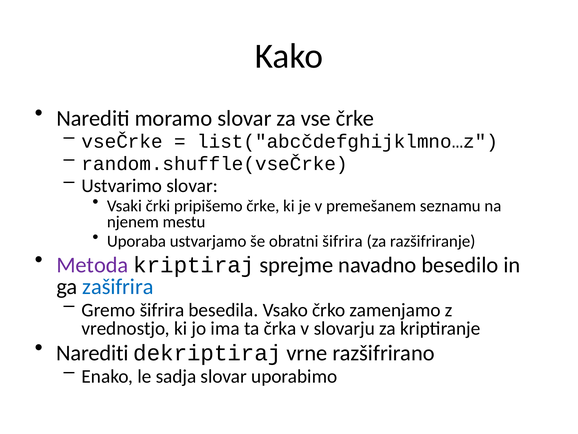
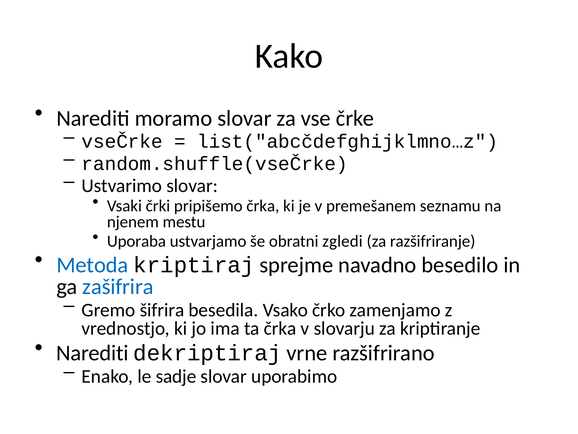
pripišemo črke: črke -> črka (263, 206)
obratni šifrira: šifrira -> zgledi (342, 241)
Metoda colour: purple -> blue (92, 265)
sadja: sadja -> sadje (176, 376)
